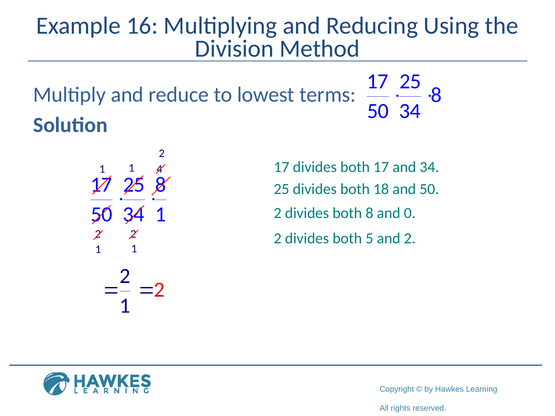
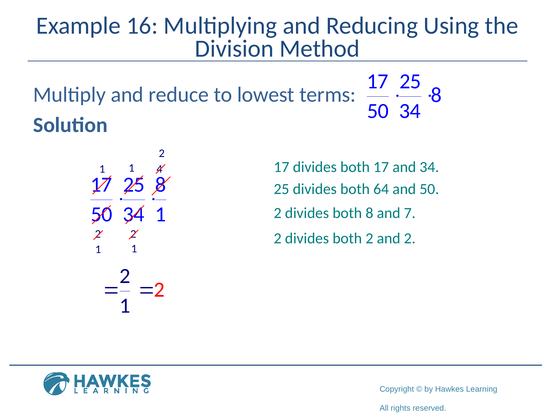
18: 18 -> 64 (381, 189)
0: 0 -> 7 (410, 213)
both 5: 5 -> 2 (369, 238)
